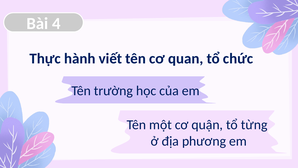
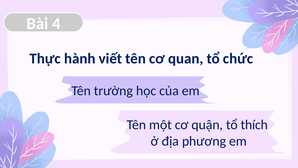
từng: từng -> thích (254, 124)
